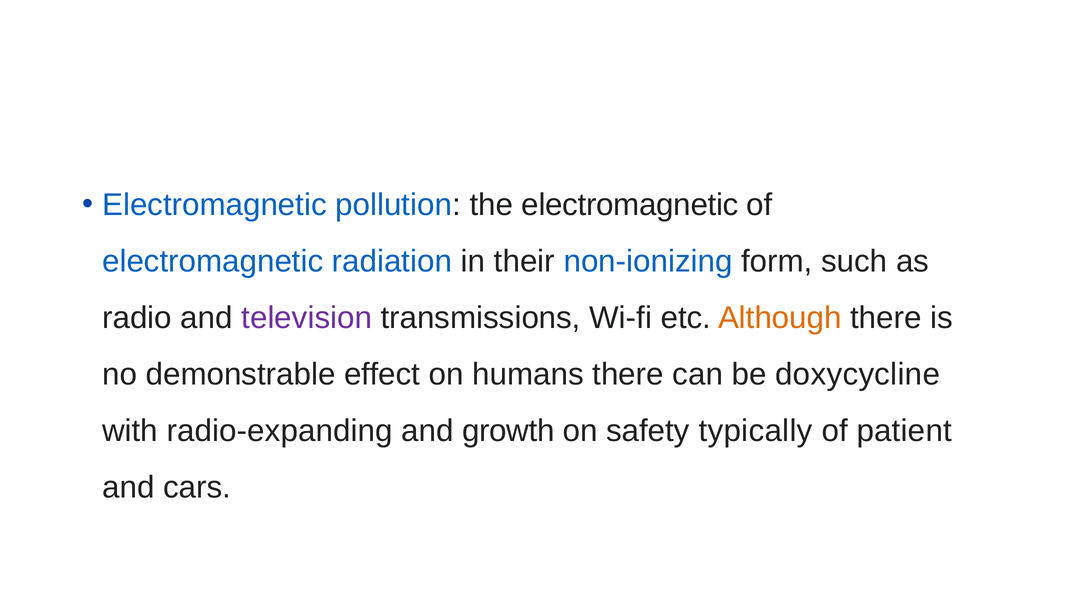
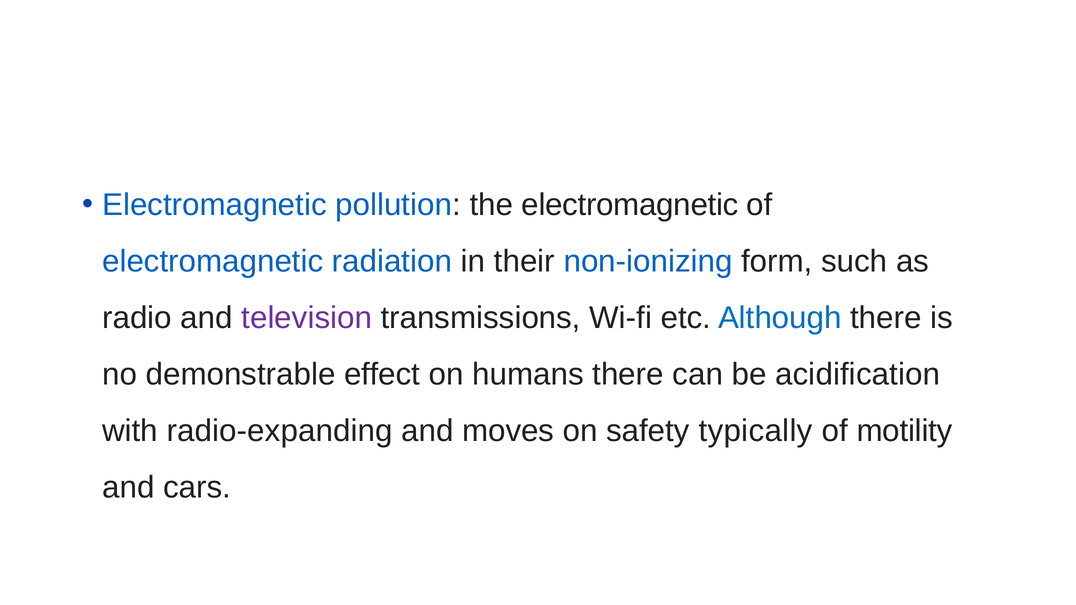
Although colour: orange -> blue (780, 318)
doxycycline: doxycycline -> acidification (858, 375)
growth: growth -> moves (508, 431)
patient: patient -> motility (905, 431)
